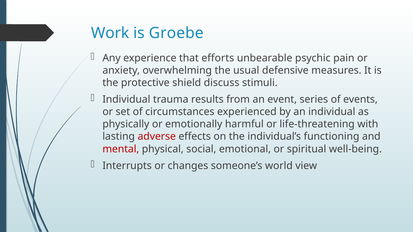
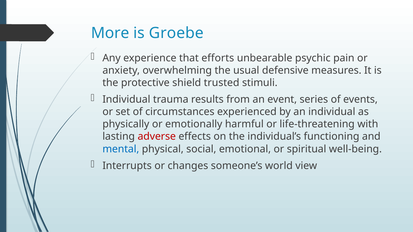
Work: Work -> More (110, 33)
discuss: discuss -> trusted (222, 83)
mental colour: red -> blue (121, 149)
